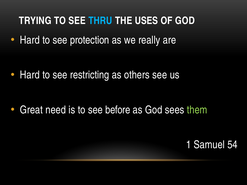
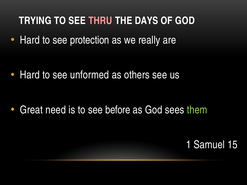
THRU colour: light blue -> pink (100, 21)
USES: USES -> DAYS (146, 21)
restricting: restricting -> unformed (90, 75)
54: 54 -> 15 (232, 145)
